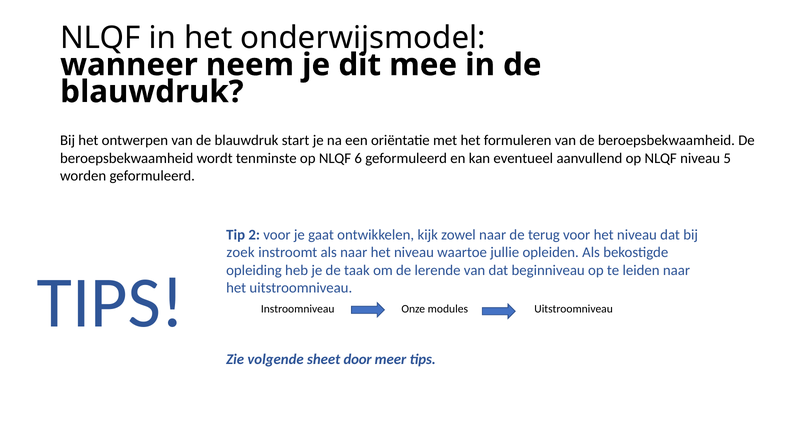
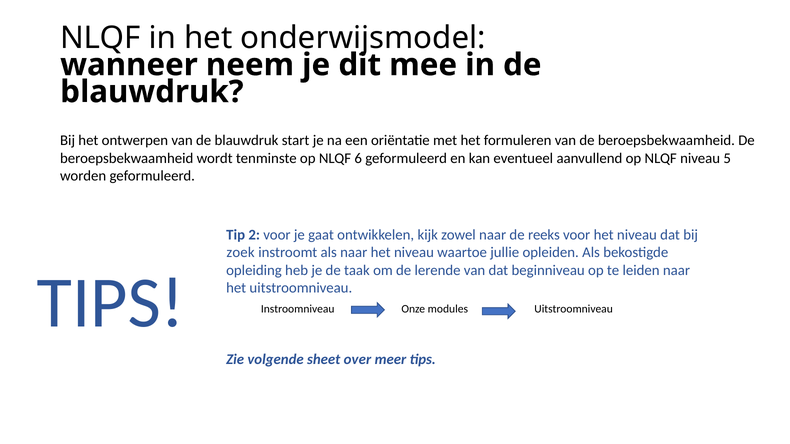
terug: terug -> reeks (544, 235)
door: door -> over (357, 359)
